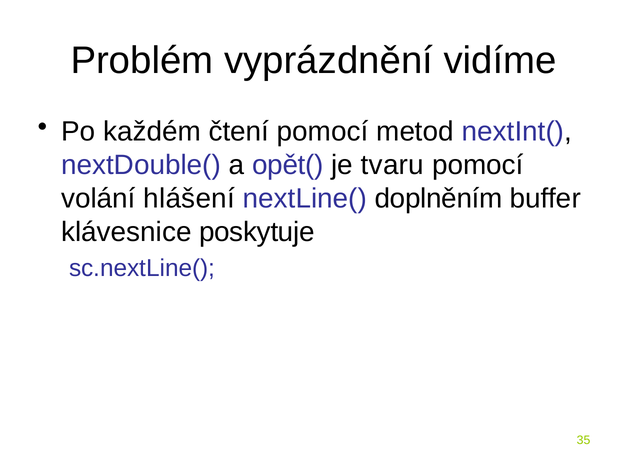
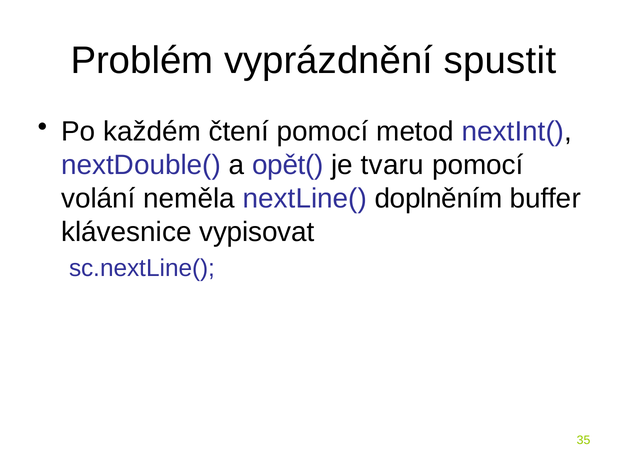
vidíme: vidíme -> spustit (500, 61)
hlášení: hlášení -> neměla (189, 199)
poskytuje: poskytuje -> vypisovat (257, 232)
